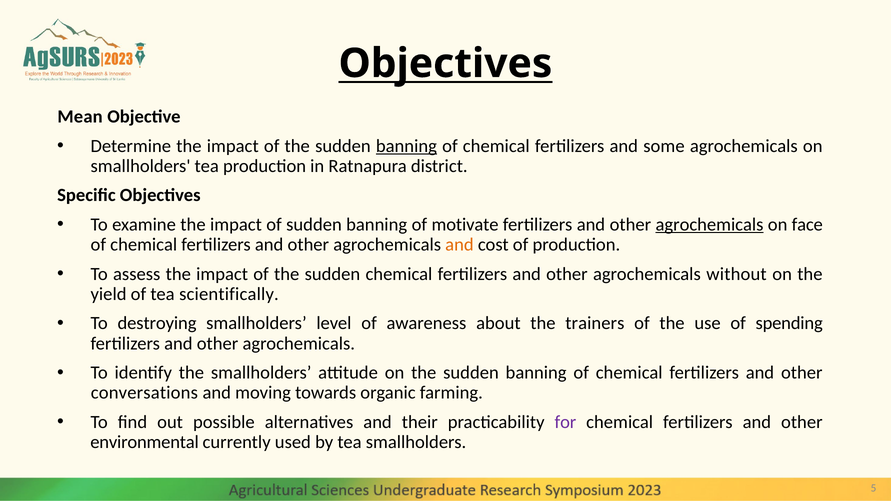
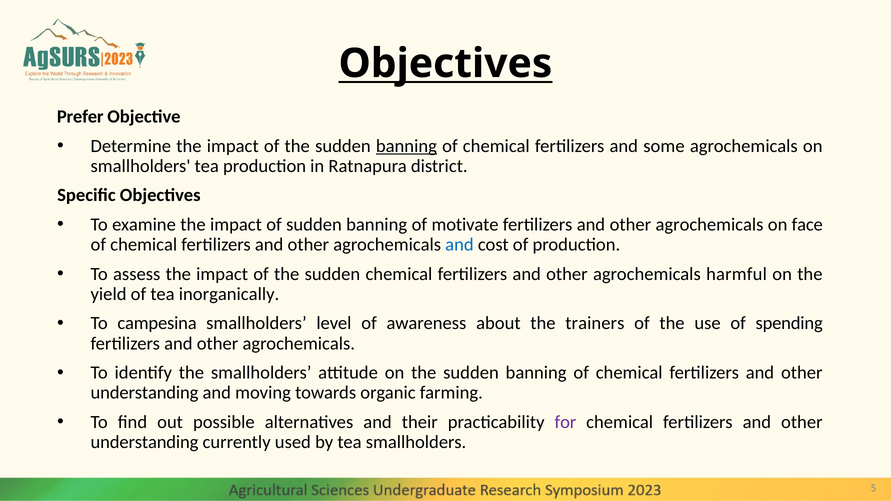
Mean: Mean -> Prefer (80, 117)
agrochemicals underline: present -> none (710, 225)
and colour: orange -> blue (459, 245)
without: without -> harmful (737, 274)
scientifically: scientifically -> inorganically (229, 294)
destroying: destroying -> campesina (157, 323)
conversations: conversations -> understanding (145, 393)
environmental: environmental -> understanding (145, 442)
